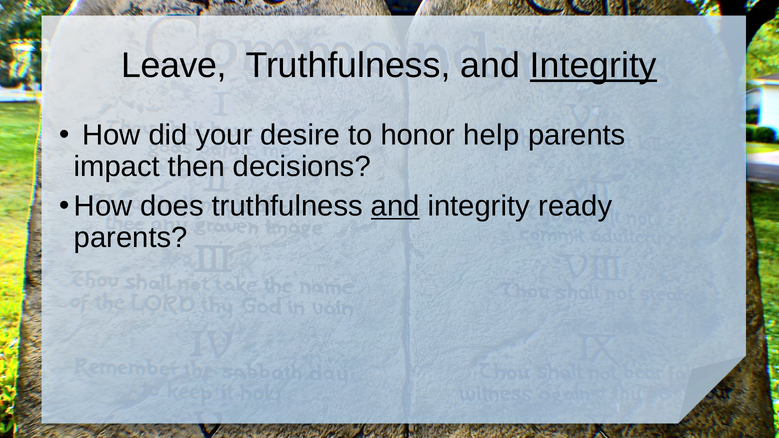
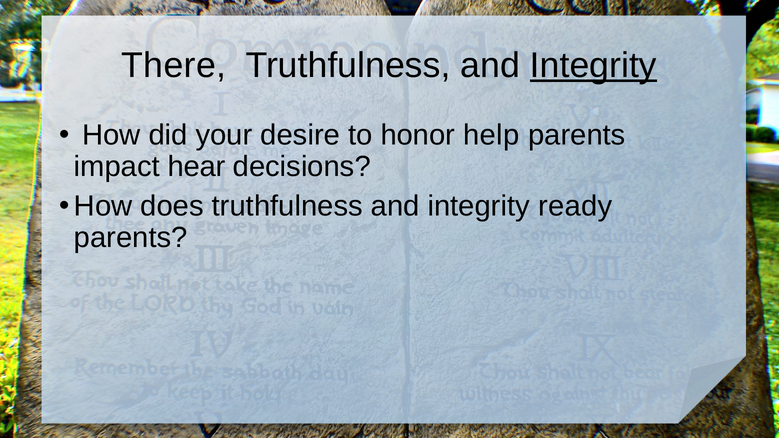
Leave: Leave -> There (174, 65)
then: then -> hear (197, 167)
and underline: present -> none (395, 206)
